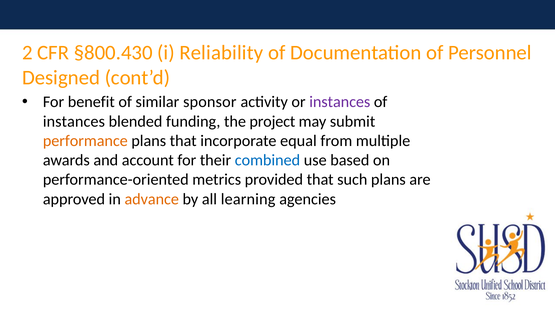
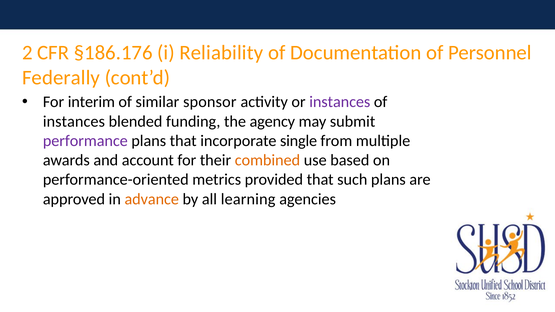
§800.430: §800.430 -> §186.176 (113, 53)
Designed: Designed -> Federally (61, 78)
benefit: benefit -> interim (91, 102)
project: project -> agency (272, 121)
performance colour: orange -> purple (85, 141)
equal: equal -> single (299, 141)
combined colour: blue -> orange (267, 160)
